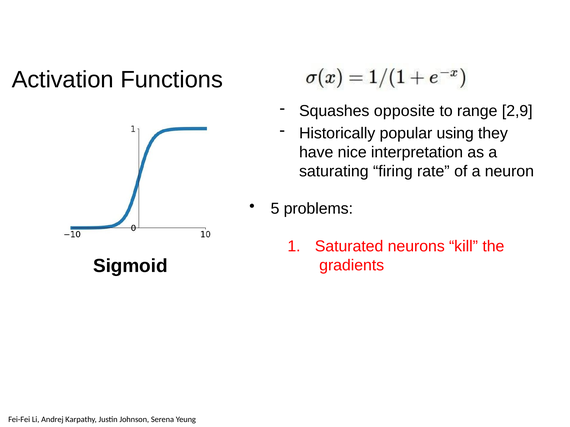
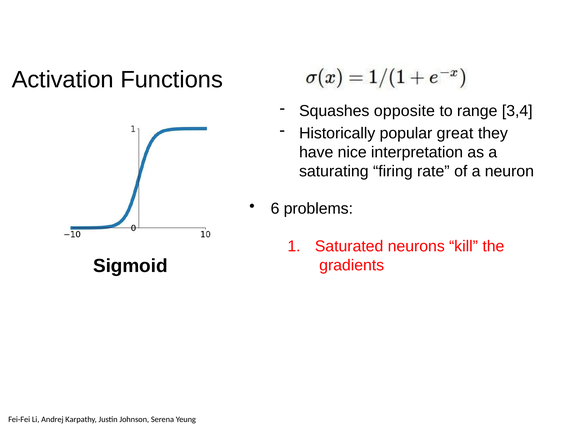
2,9: 2,9 -> 3,4 (517, 111)
using: using -> great (455, 133)
5: 5 -> 6 (275, 209)
